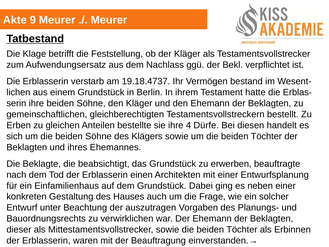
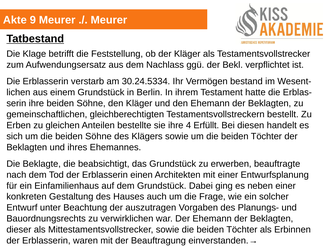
19.18.4737: 19.18.4737 -> 30.24.5334 (146, 81)
Dürfe: Dürfe -> Erfüllt (206, 125)
